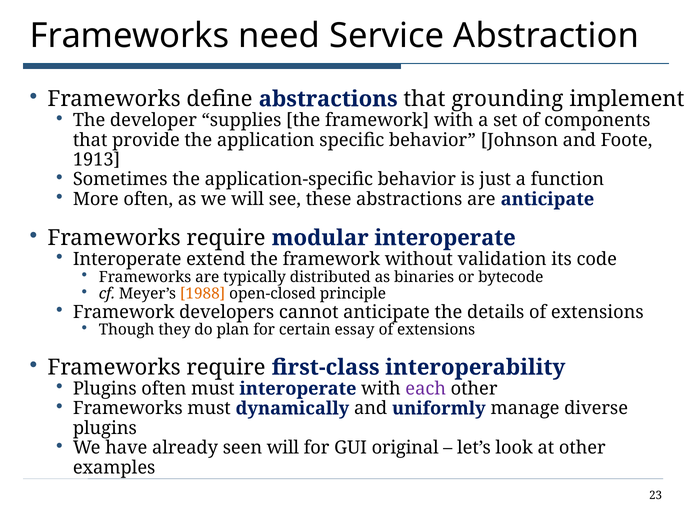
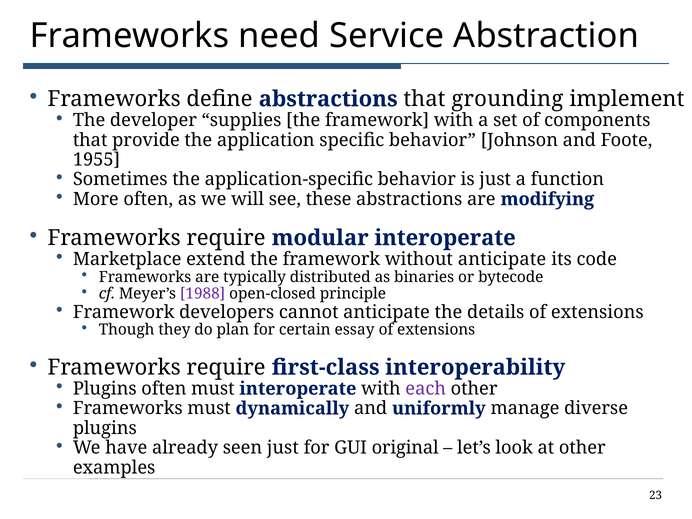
1913: 1913 -> 1955 (97, 160)
are anticipate: anticipate -> modifying (547, 199)
Interoperate: Interoperate -> Marketplace (127, 259)
without validation: validation -> anticipate (502, 259)
1988 colour: orange -> purple (203, 294)
seen will: will -> just (283, 448)
